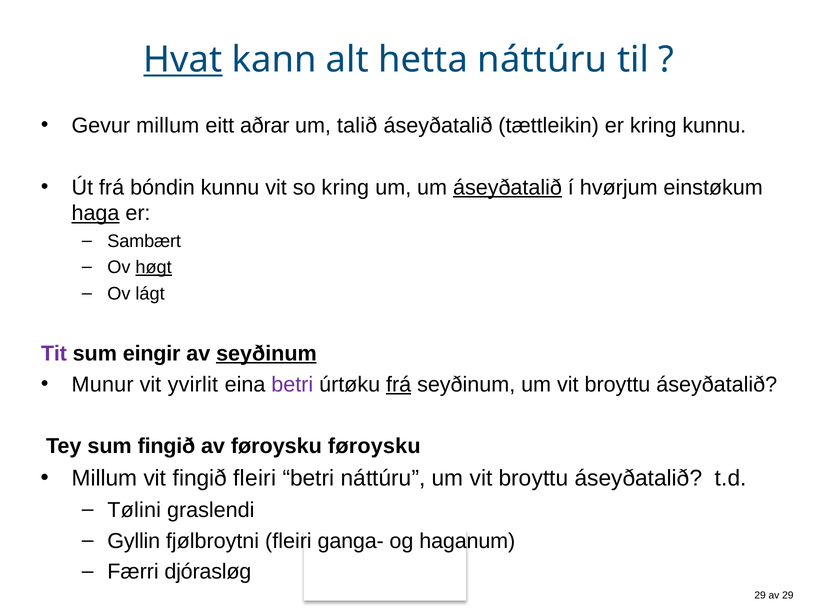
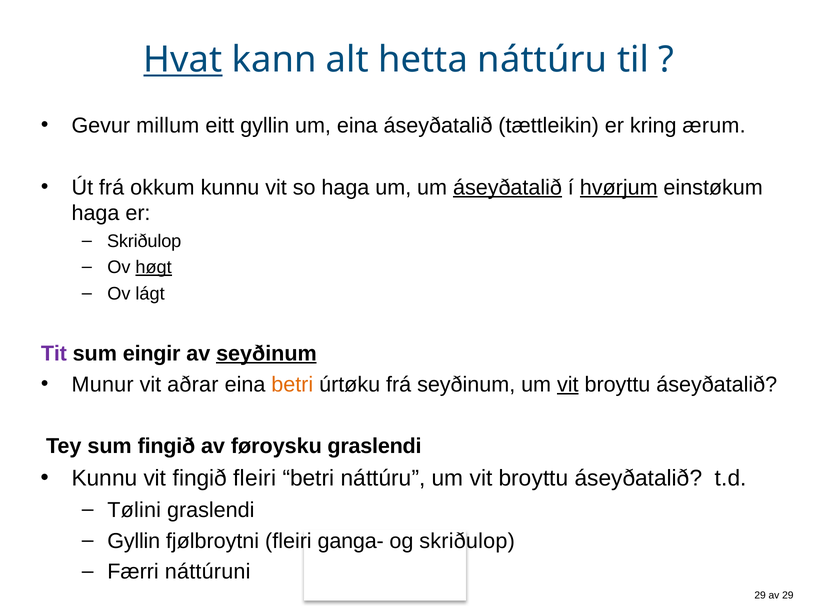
eitt aðrar: aðrar -> gyllin (265, 126)
um talið: talið -> eina (357, 126)
kring kunnu: kunnu -> ærum (714, 126)
bóndin: bóndin -> okkum (162, 187)
so kring: kring -> haga (345, 187)
hvørjum underline: none -> present (619, 187)
haga underline: present -> none (96, 213)
Sambært: Sambært -> Skriðulop (144, 241)
yvirlit: yvirlit -> aðrar (193, 384)
betri colour: purple -> orange (292, 384)
frá underline: present -> none (399, 384)
vit underline: none -> present (568, 384)
føroysku føroysku: føroysku -> graslendi (374, 446)
Millum: Millum -> Kunnu (104, 478)
og haganum: haganum -> skriðulop (467, 540)
djórasløg: djórasløg -> náttúruni (208, 571)
